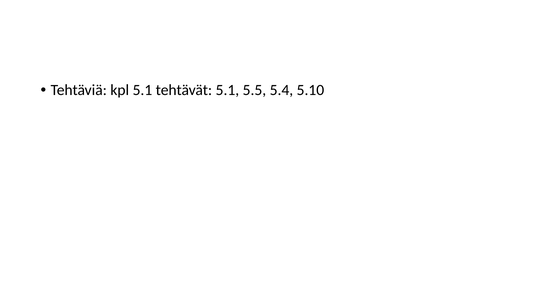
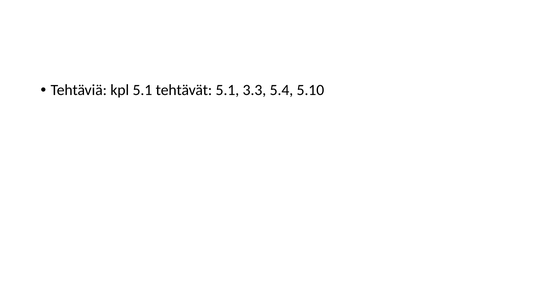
5.5: 5.5 -> 3.3 (254, 90)
